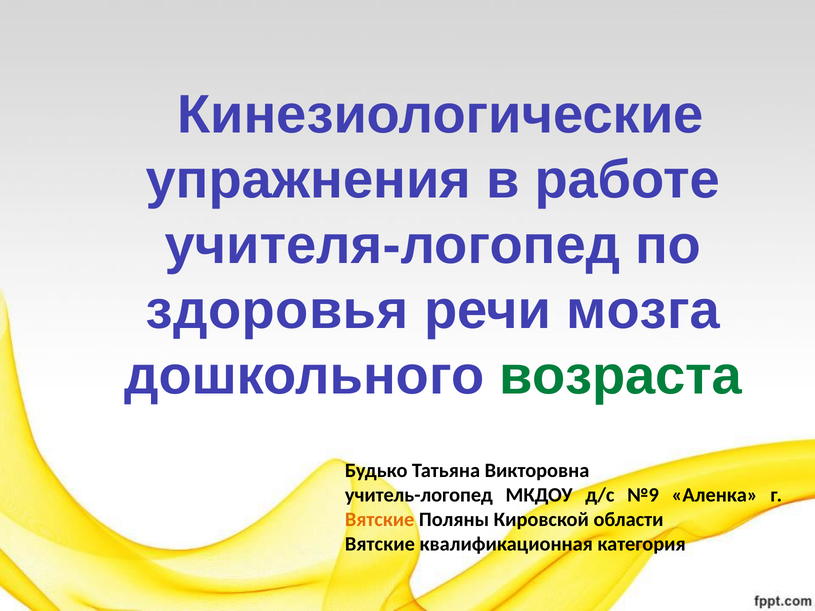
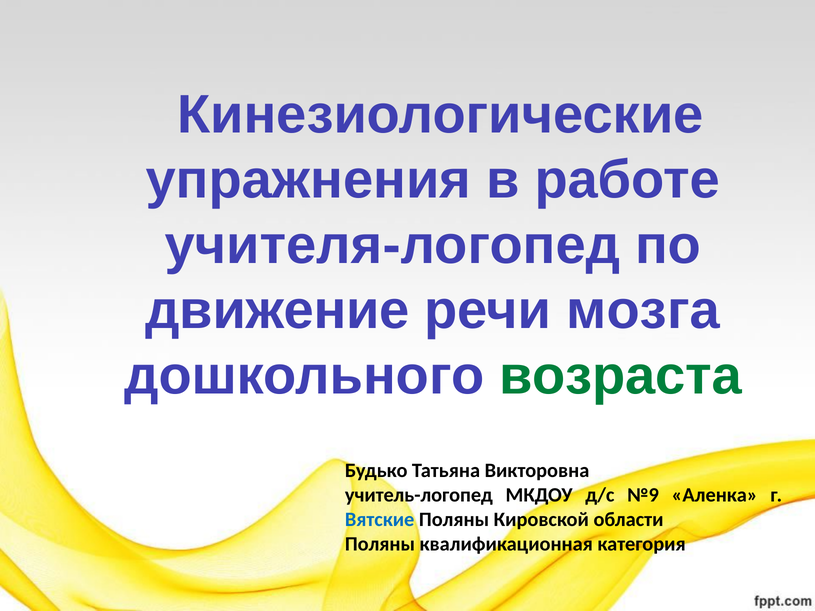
здоровья: здоровья -> движение (277, 311)
Вятские colour: orange -> blue (380, 520)
Вятские: Вятские -> Поляны (380, 544)
